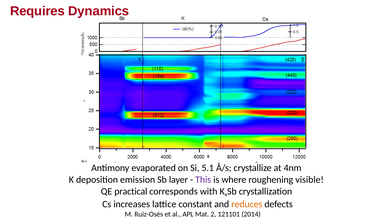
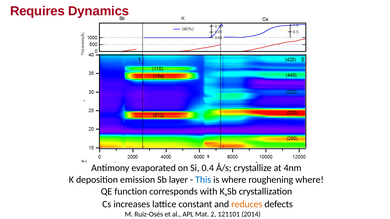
5.1: 5.1 -> 0.4 (208, 168)
This colour: purple -> blue (203, 180)
roughening visible: visible -> where (310, 180)
practical: practical -> function (131, 192)
